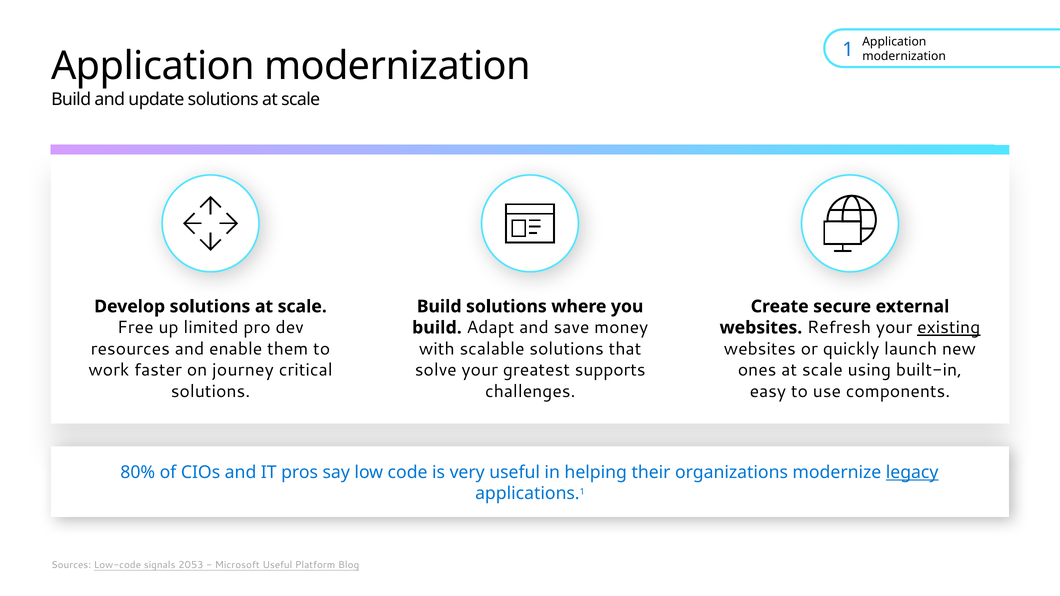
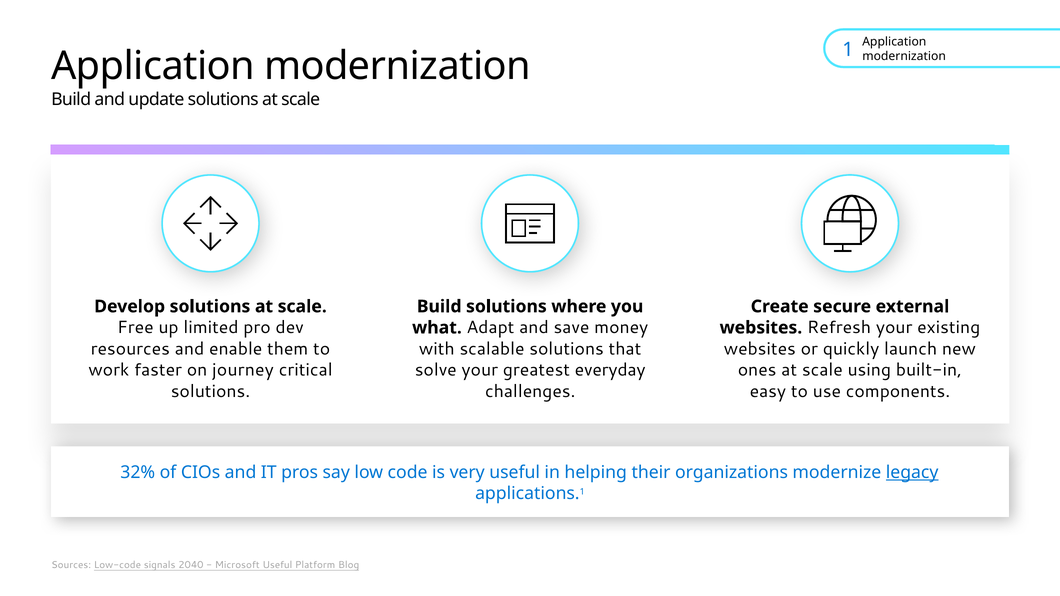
build: build -> what (437, 328)
existing underline: present -> none (949, 328)
supports: supports -> everyday (610, 370)
80%: 80% -> 32% (138, 473)
2053: 2053 -> 2040 (191, 565)
